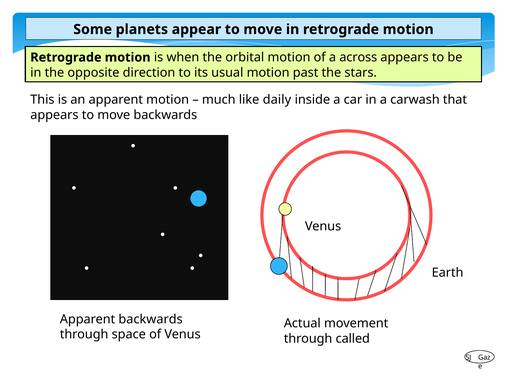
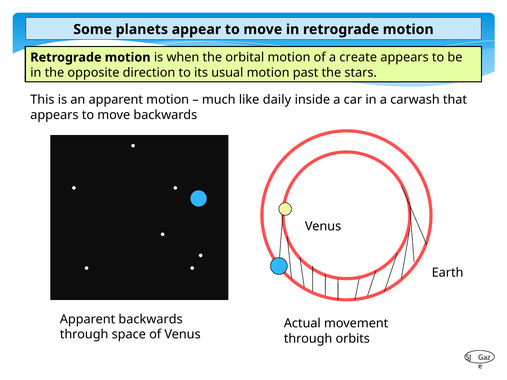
across: across -> create (358, 57)
called: called -> orbits (353, 339)
